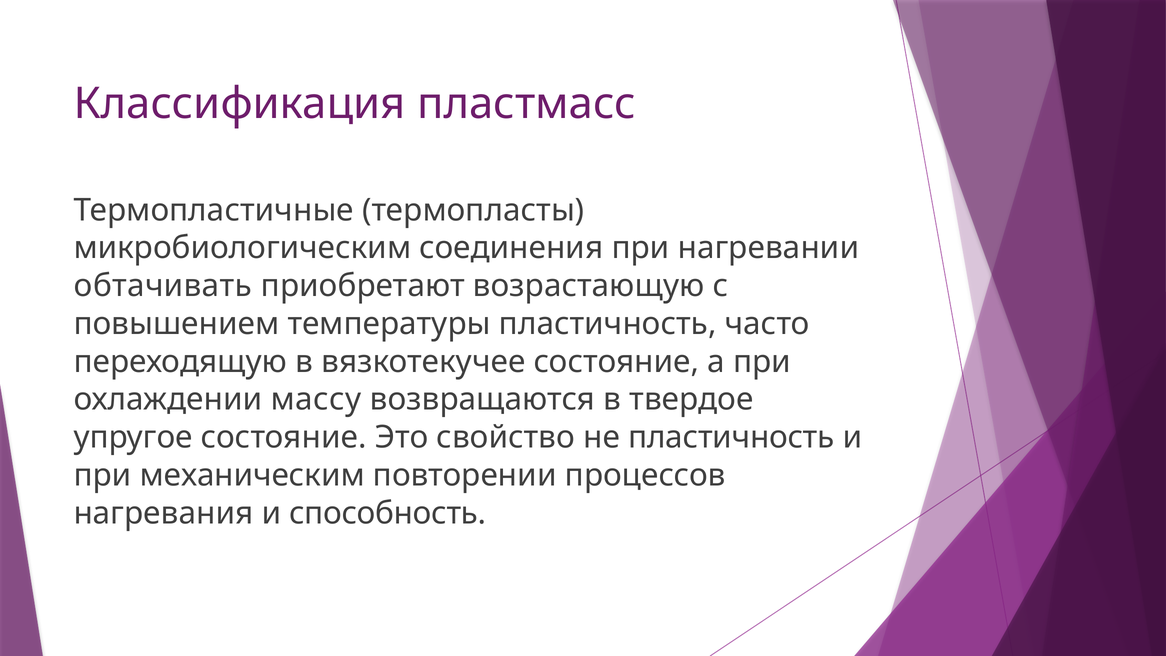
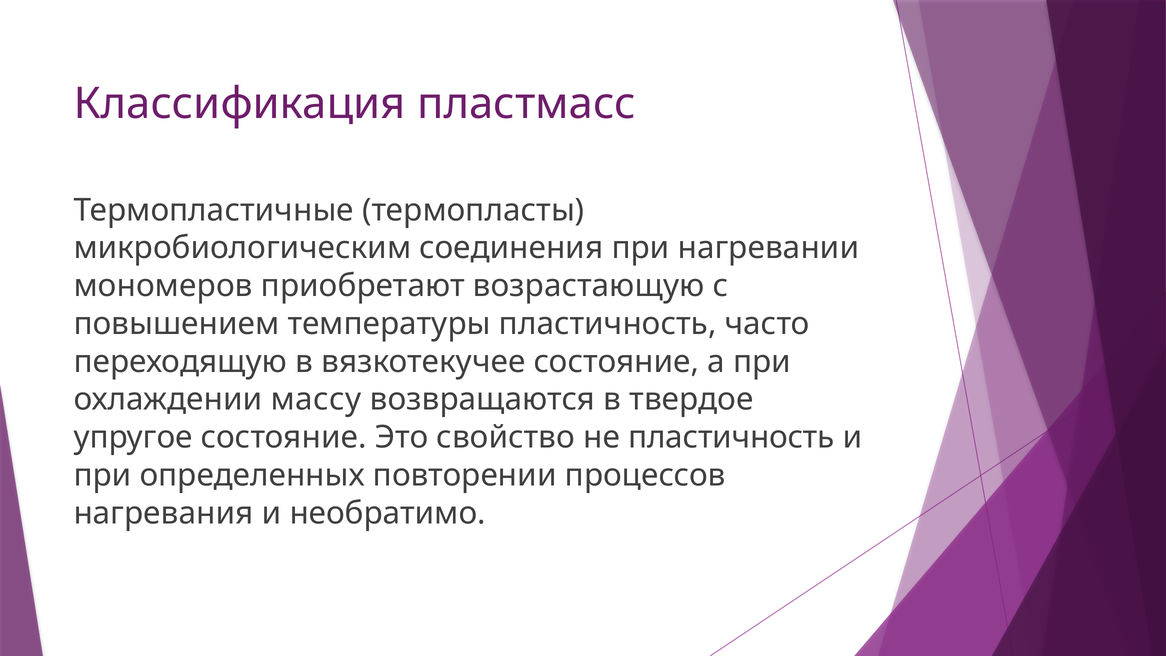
обтачивать: обтачивать -> мономеров (163, 286)
механическим: механическим -> определенных (252, 475)
способность: способность -> необратимо (388, 513)
